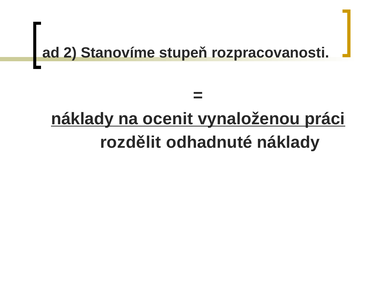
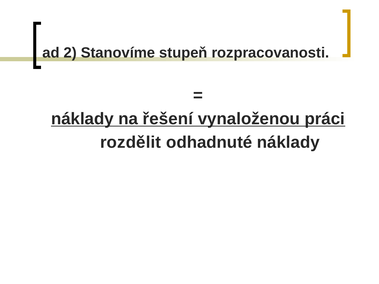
ocenit: ocenit -> řešení (168, 119)
